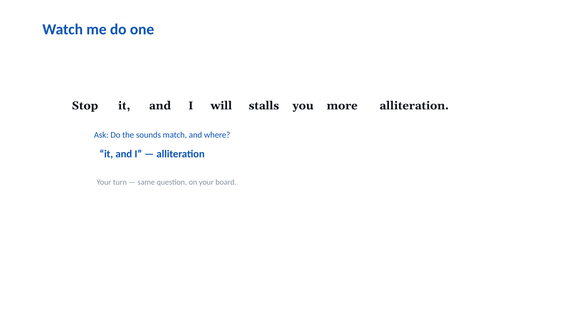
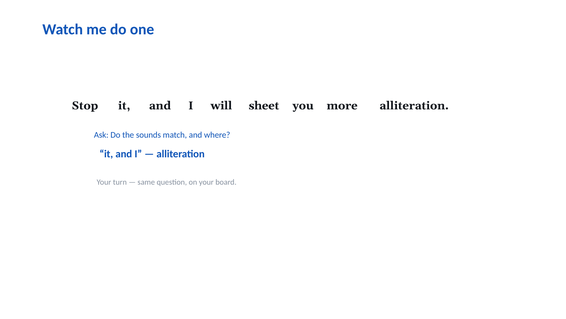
stalls: stalls -> sheet (264, 105)
